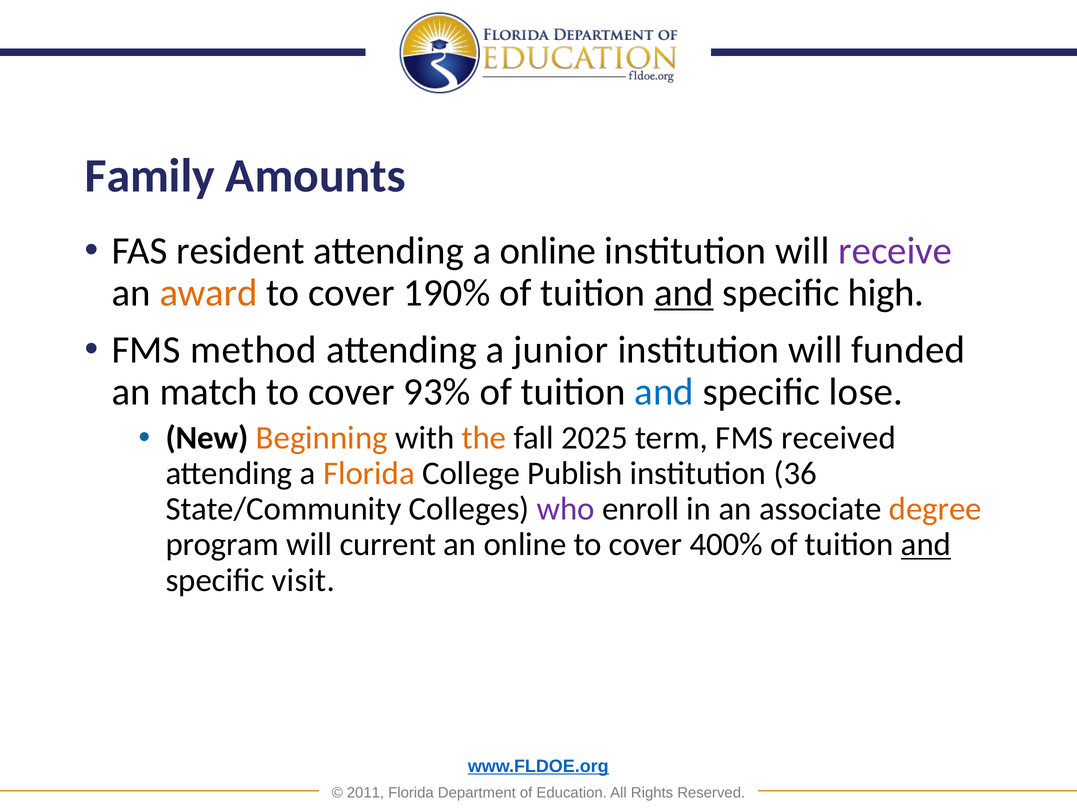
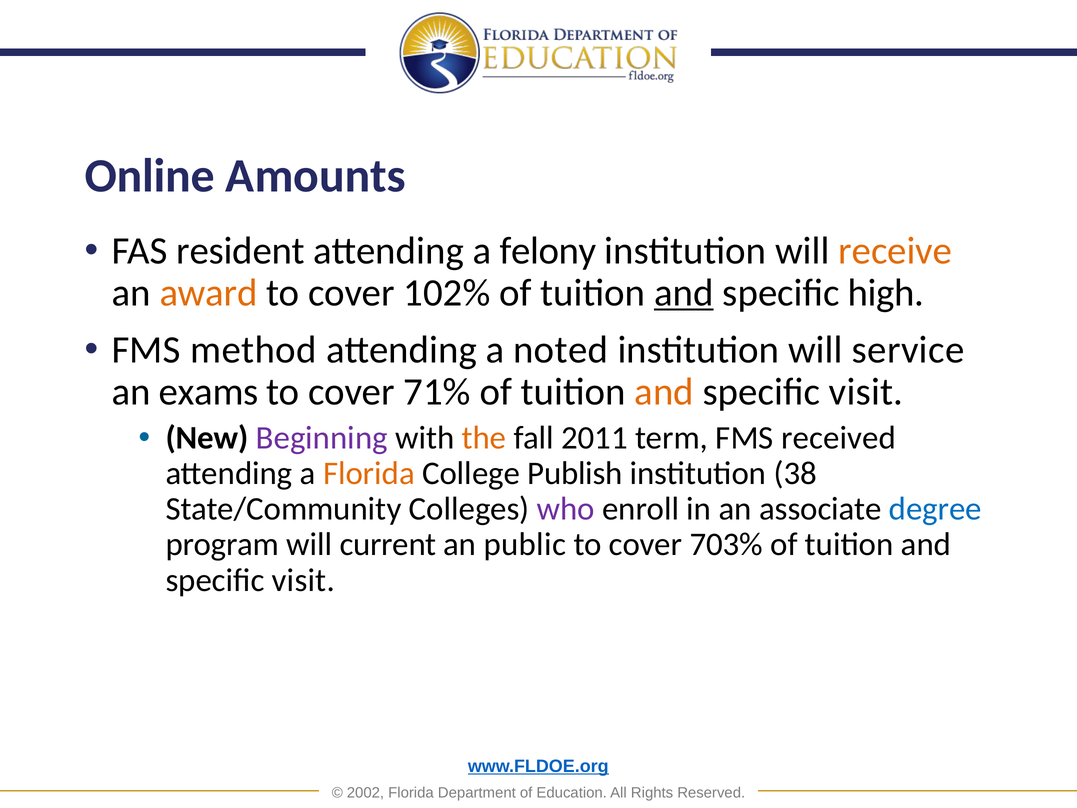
Family: Family -> Online (150, 176)
a online: online -> felony (548, 251)
receive colour: purple -> orange (895, 251)
190%: 190% -> 102% (447, 293)
junior: junior -> noted (561, 350)
funded: funded -> service (908, 350)
match: match -> exams (209, 392)
93%: 93% -> 71% (437, 392)
and colour: blue -> orange (664, 392)
lose: lose -> visit (866, 392)
Beginning colour: orange -> purple (322, 438)
2025: 2025 -> 2011 (594, 438)
36: 36 -> 38 (795, 473)
degree colour: orange -> blue (935, 509)
an online: online -> public (525, 544)
400%: 400% -> 703% (726, 544)
and underline: present -> none (926, 544)
2011: 2011 -> 2002 (365, 793)
